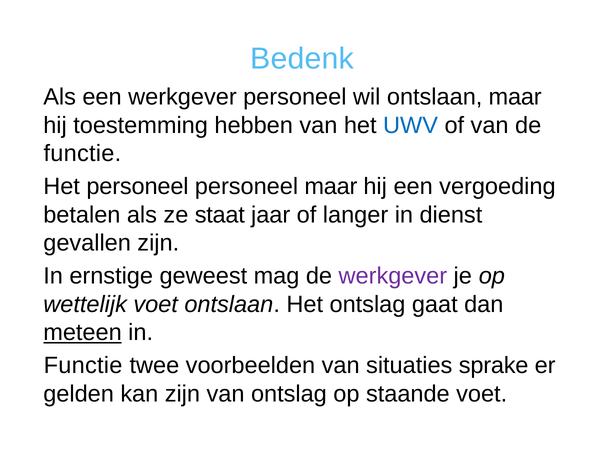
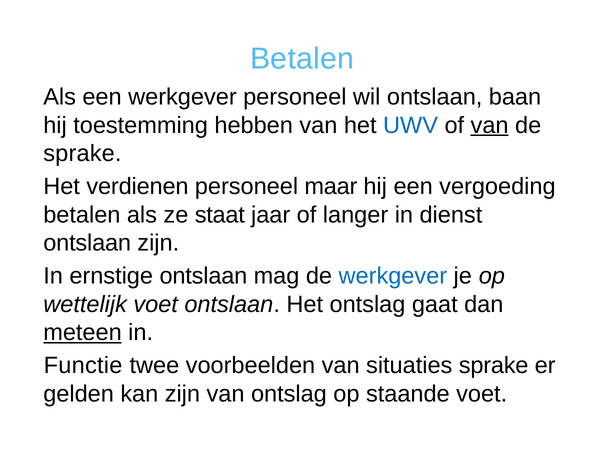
Bedenk: Bedenk -> Betalen (302, 59)
ontslaan maar: maar -> baan (515, 97)
van underline: none -> present (490, 125)
functie: functie -> sprake (82, 154)
Het personeel: personeel -> verdienen (137, 187)
gevallen: gevallen -> ontslaan (87, 243)
ernstige geweest: geweest -> ontslaan (203, 276)
werkgever colour: purple -> blue (393, 276)
